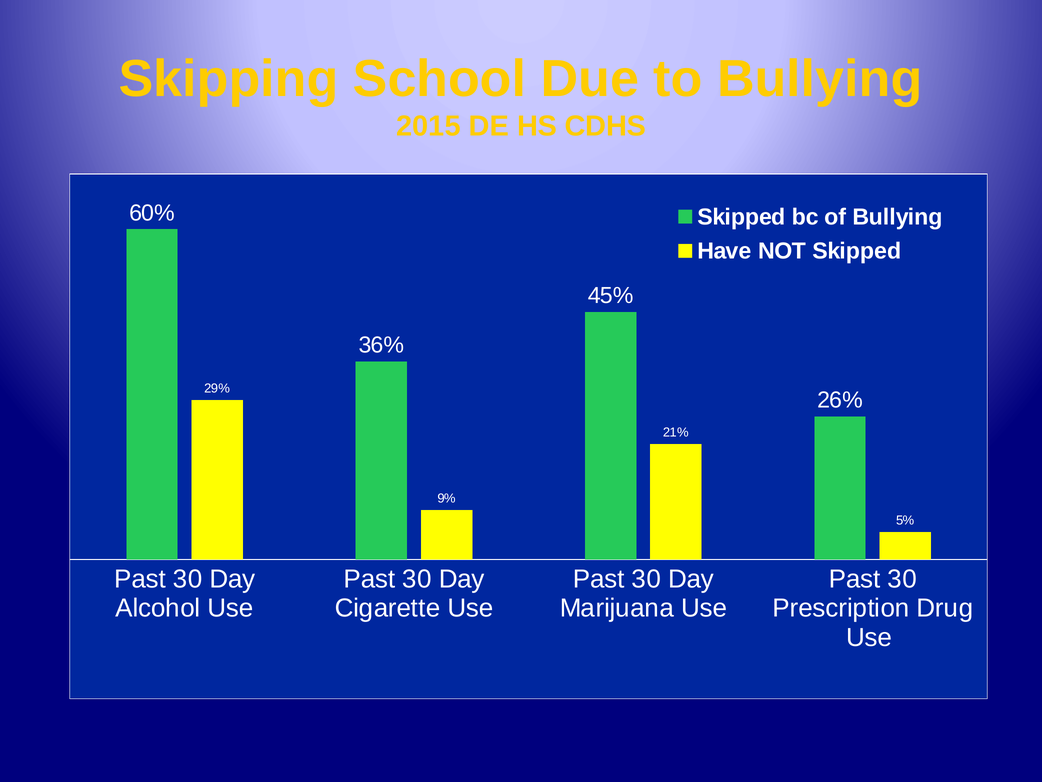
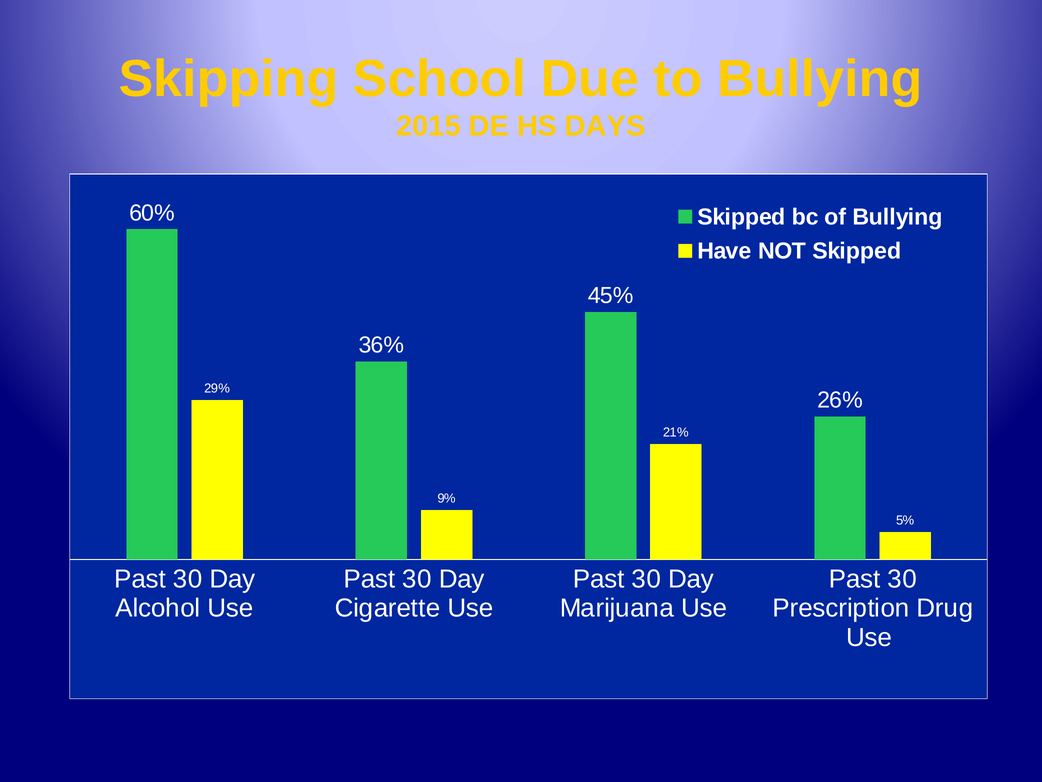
CDHS: CDHS -> DAYS (605, 126)
